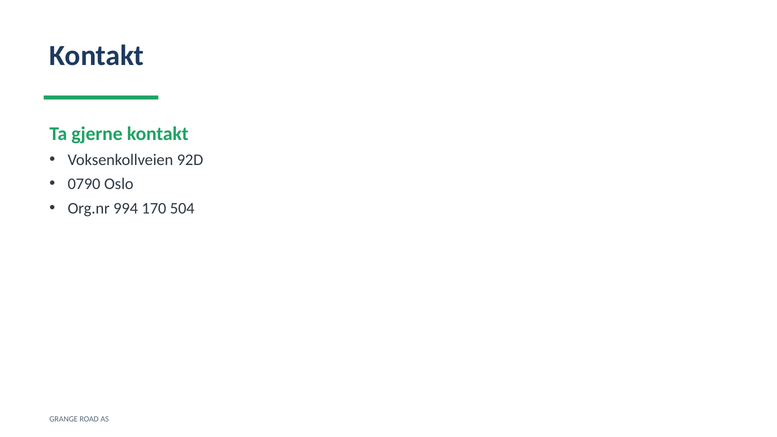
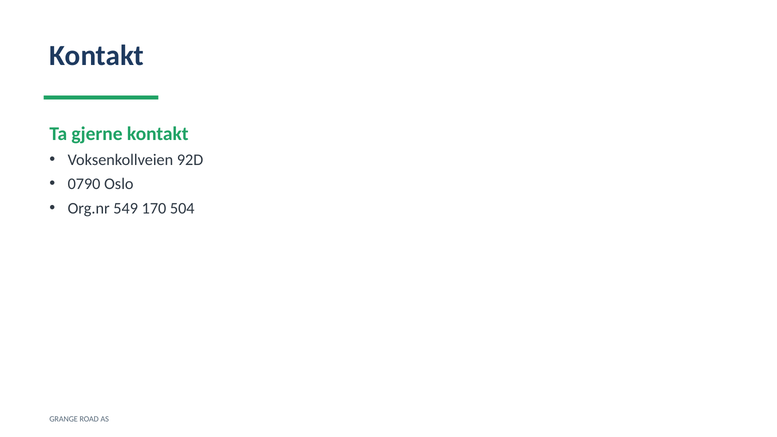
994: 994 -> 549 (126, 208)
